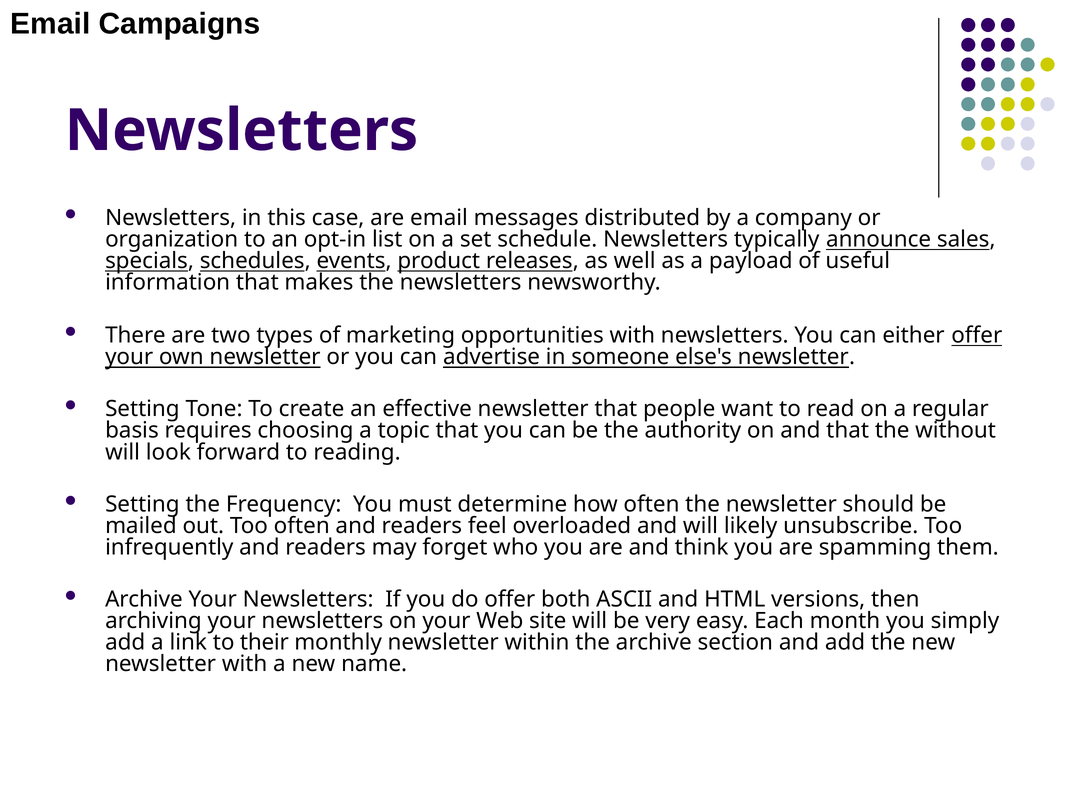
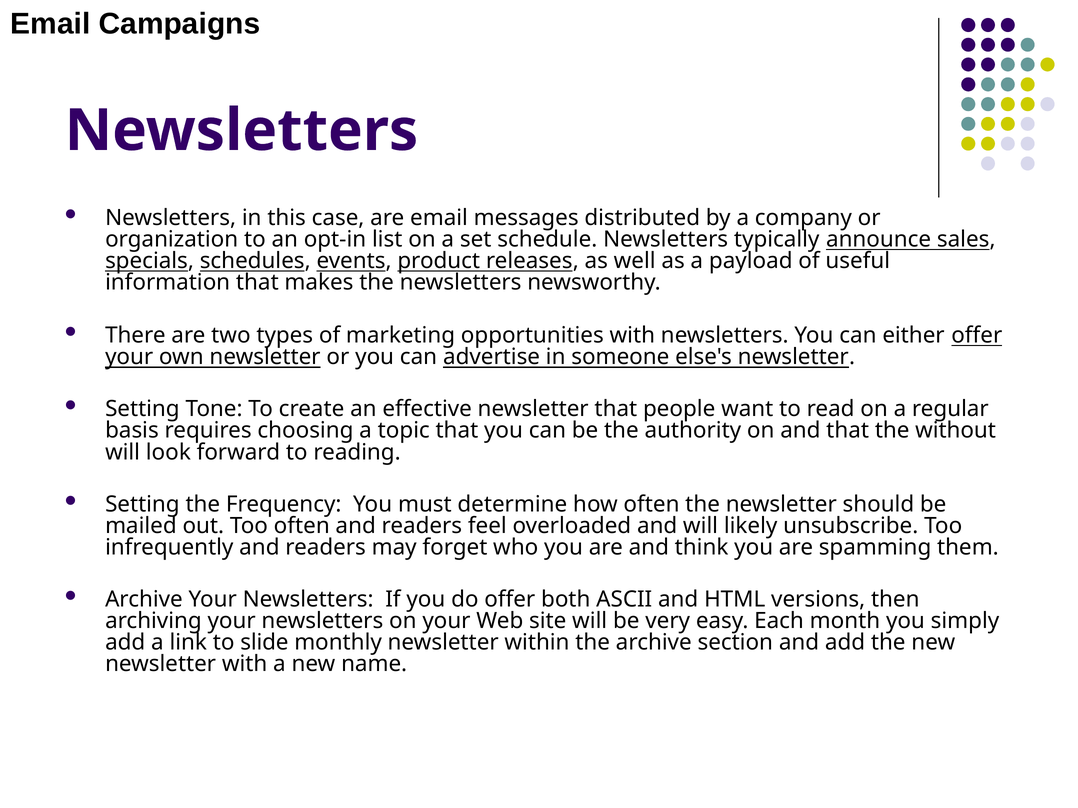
their: their -> slide (264, 643)
